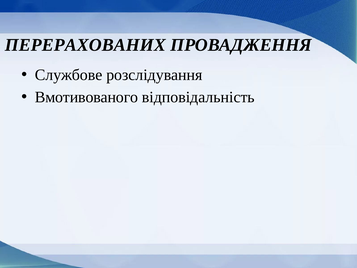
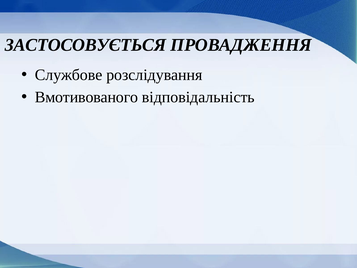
ПЕРЕРАХОВАНИХ: ПЕРЕРАХОВАНИХ -> ЗАСТОСОВУЄТЬСЯ (86, 45)
